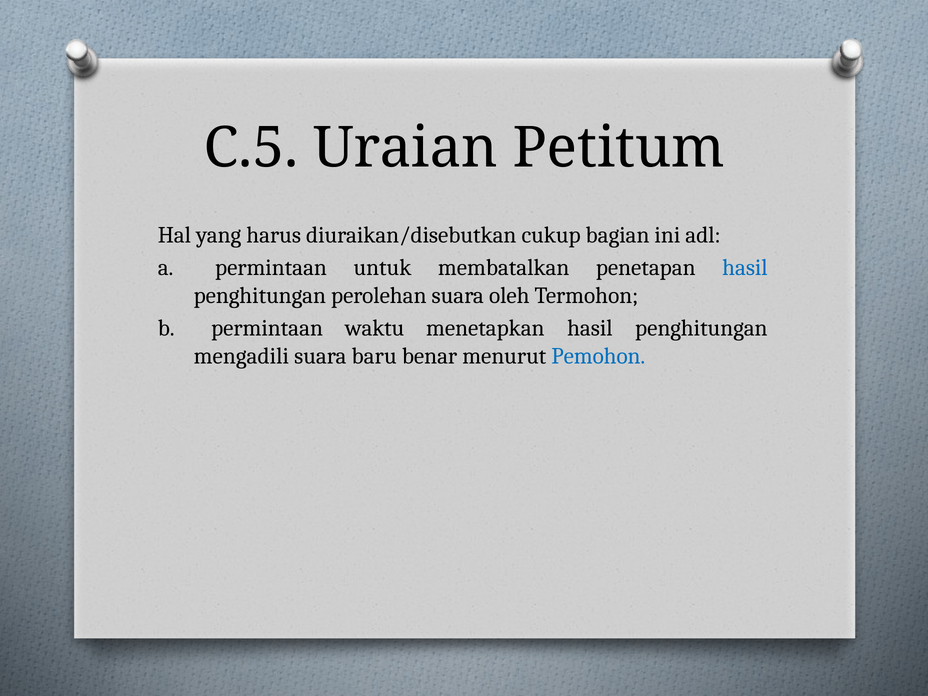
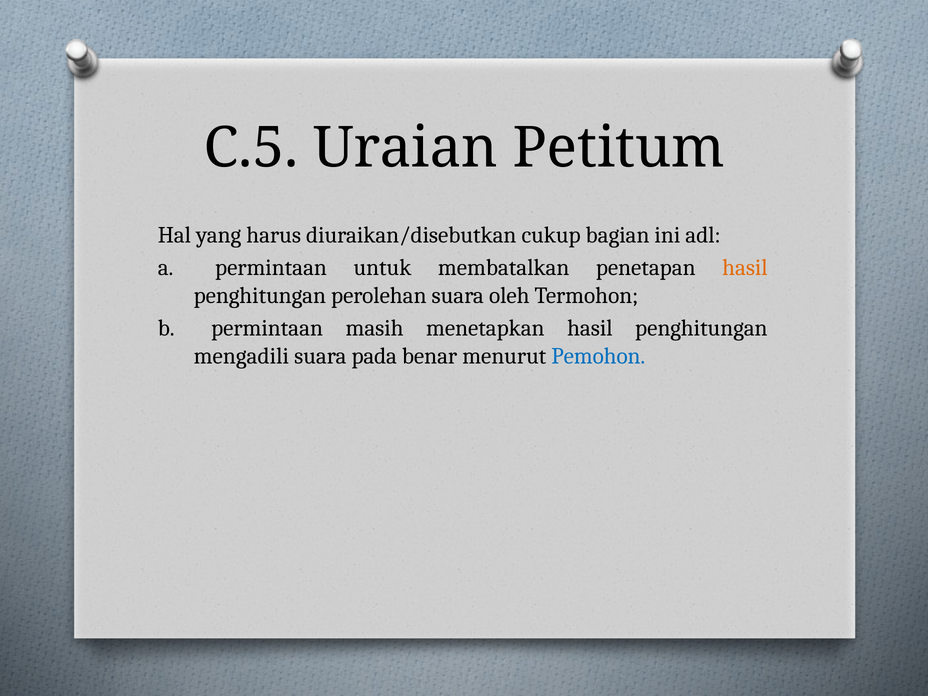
hasil colour: blue -> orange (745, 268)
waktu: waktu -> masih (375, 328)
baru: baru -> pada (374, 356)
